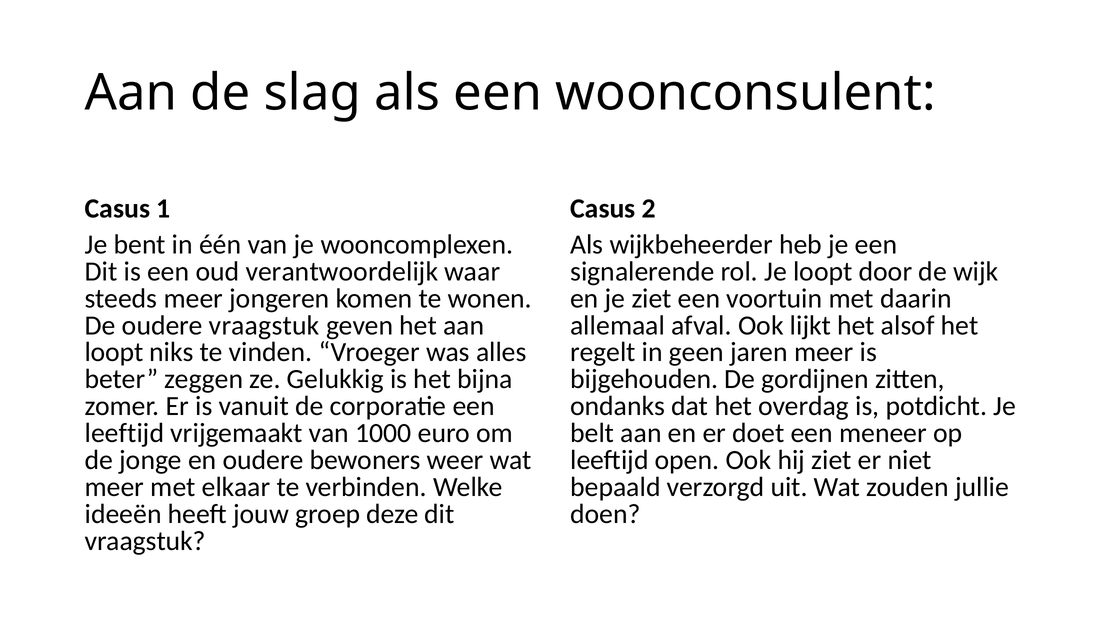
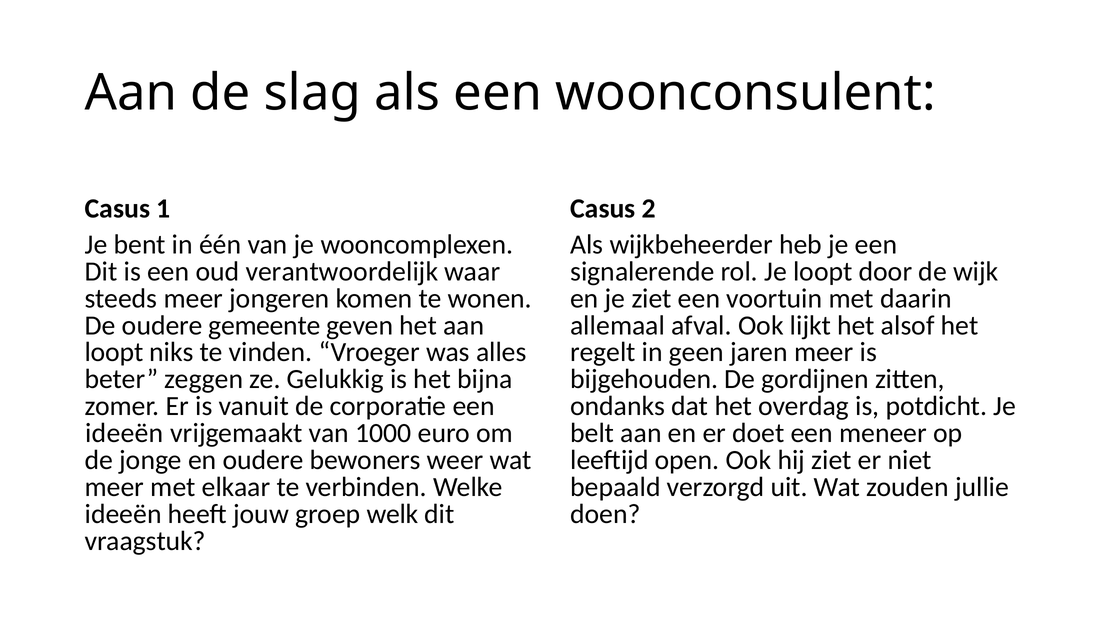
oudere vraagstuk: vraagstuk -> gemeente (264, 326)
leeftijd: leeftijd -> ideeën (124, 433)
deze: deze -> welk (392, 514)
